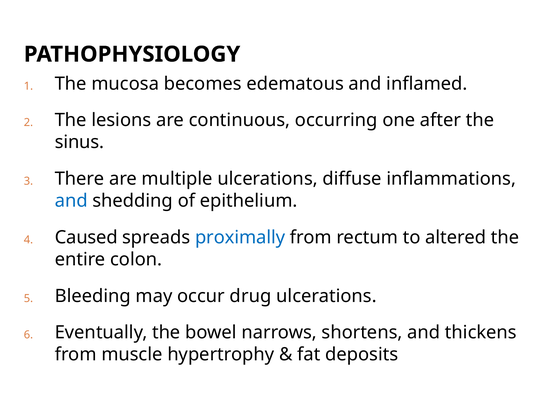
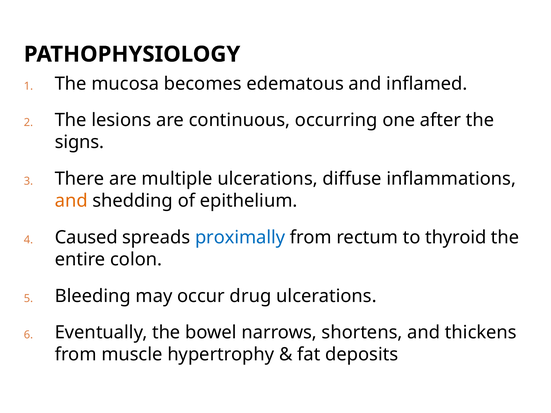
sinus: sinus -> signs (79, 142)
and colour: blue -> orange (71, 201)
altered: altered -> thyroid (456, 238)
